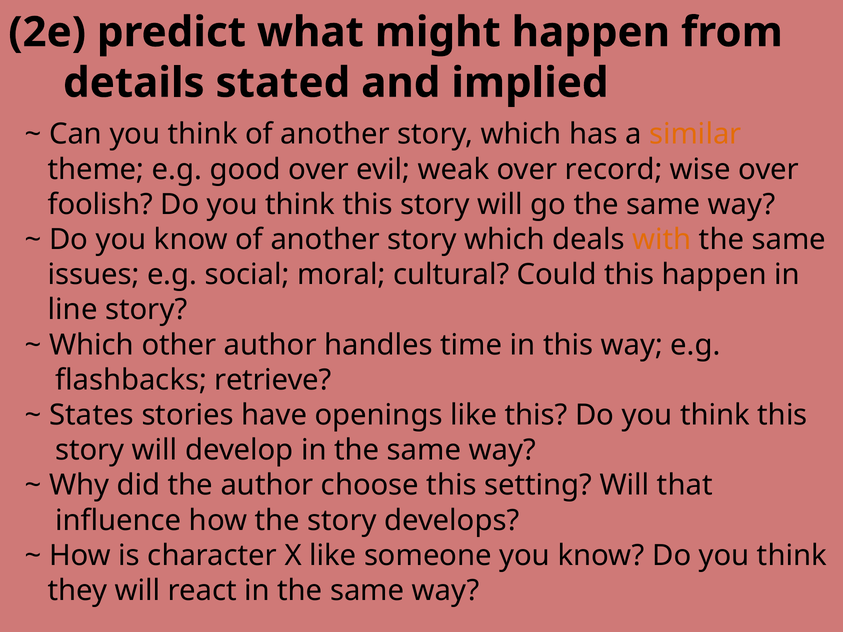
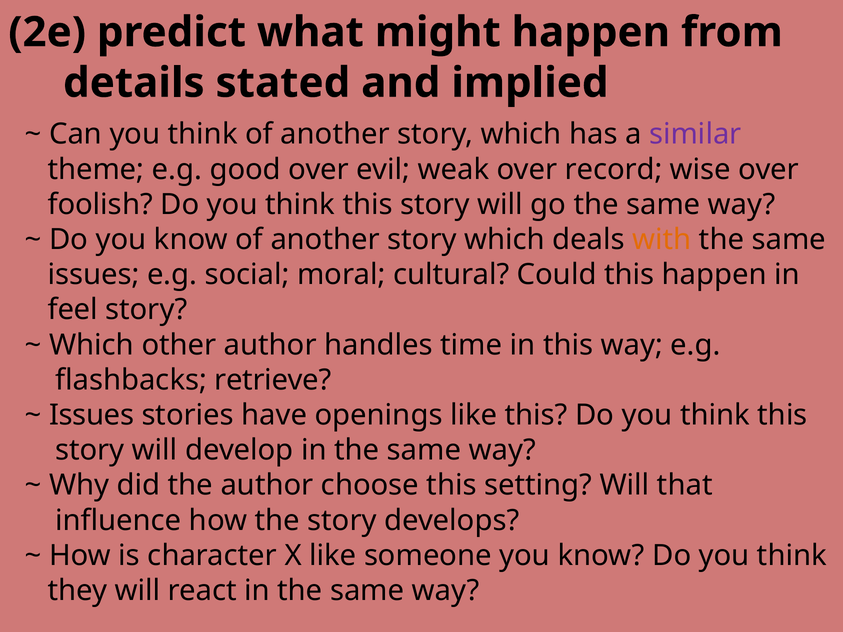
similar colour: orange -> purple (695, 134)
line: line -> feel (73, 310)
States: States -> Issues (92, 415)
